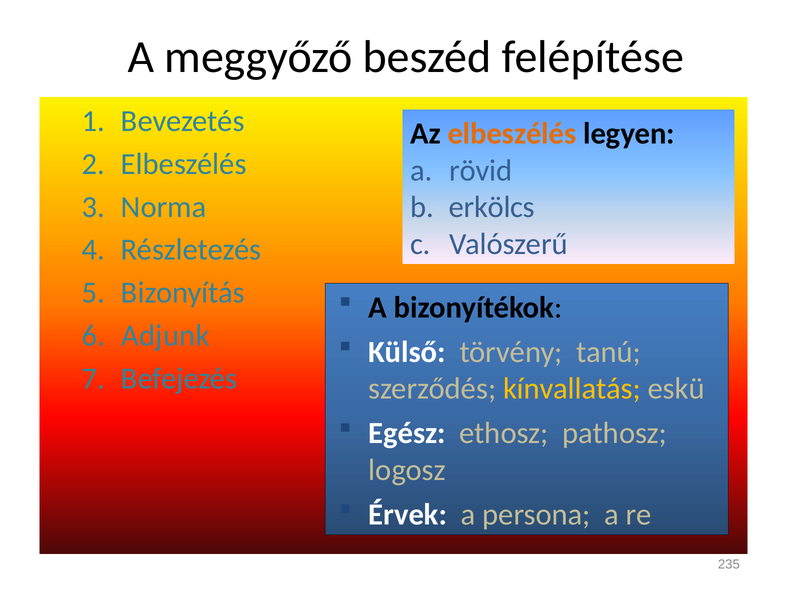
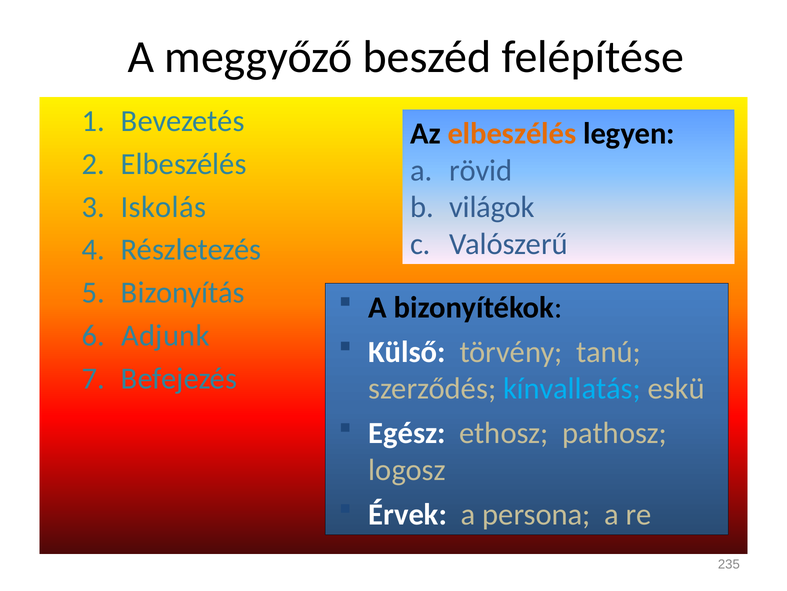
Norma: Norma -> Iskolás (164, 207)
erkölcs: erkölcs -> világok (492, 207)
kínvallatás colour: yellow -> light blue (572, 388)
